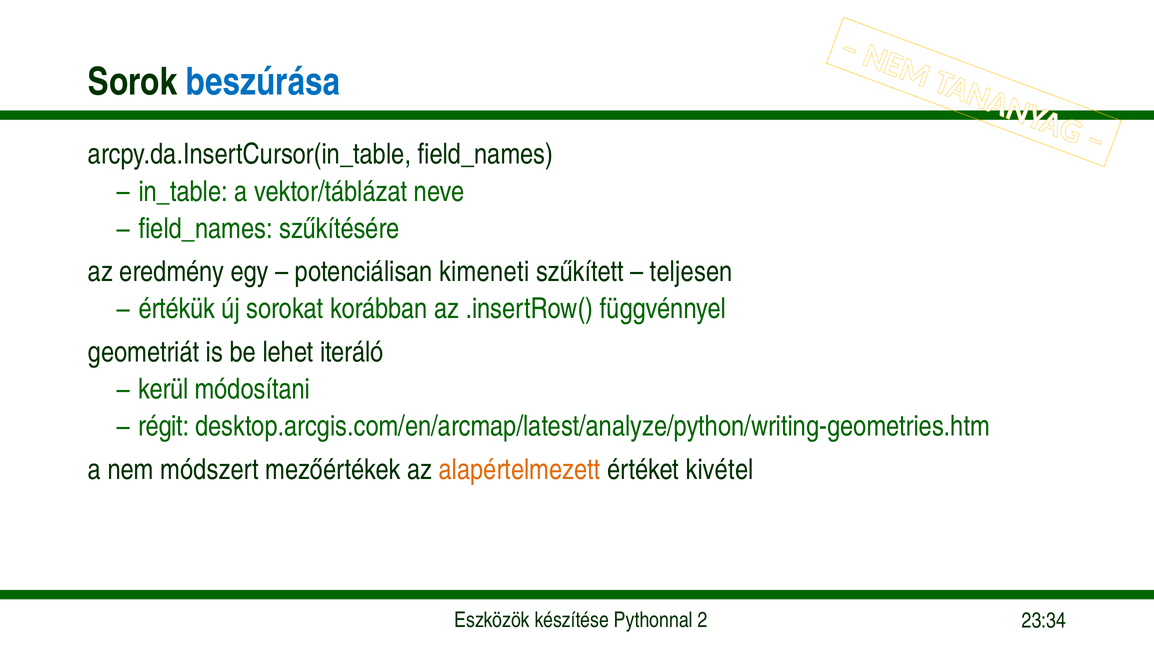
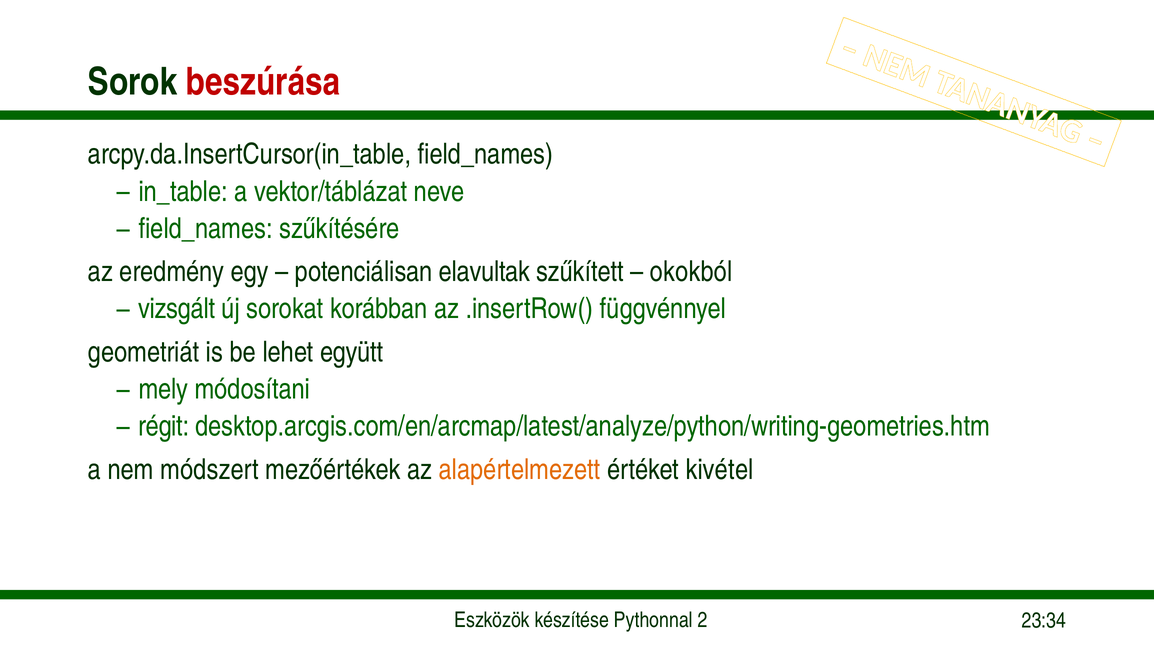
beszúrása colour: blue -> red (263, 82)
kimeneti: kimeneti -> elavultak (485, 272)
teljesen: teljesen -> okokból (691, 272)
értékük: értékük -> vizsgált (177, 309)
iteráló: iteráló -> együtt (352, 352)
kerül: kerül -> mely (163, 389)
